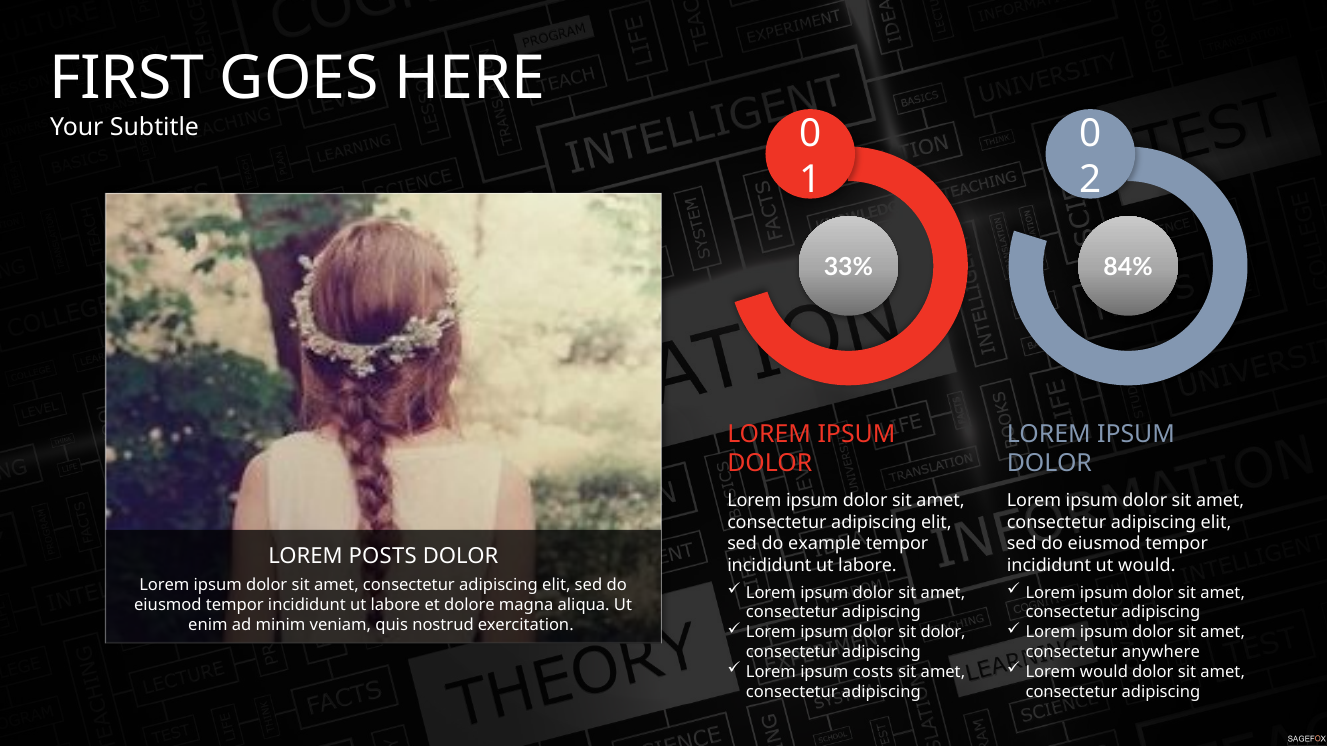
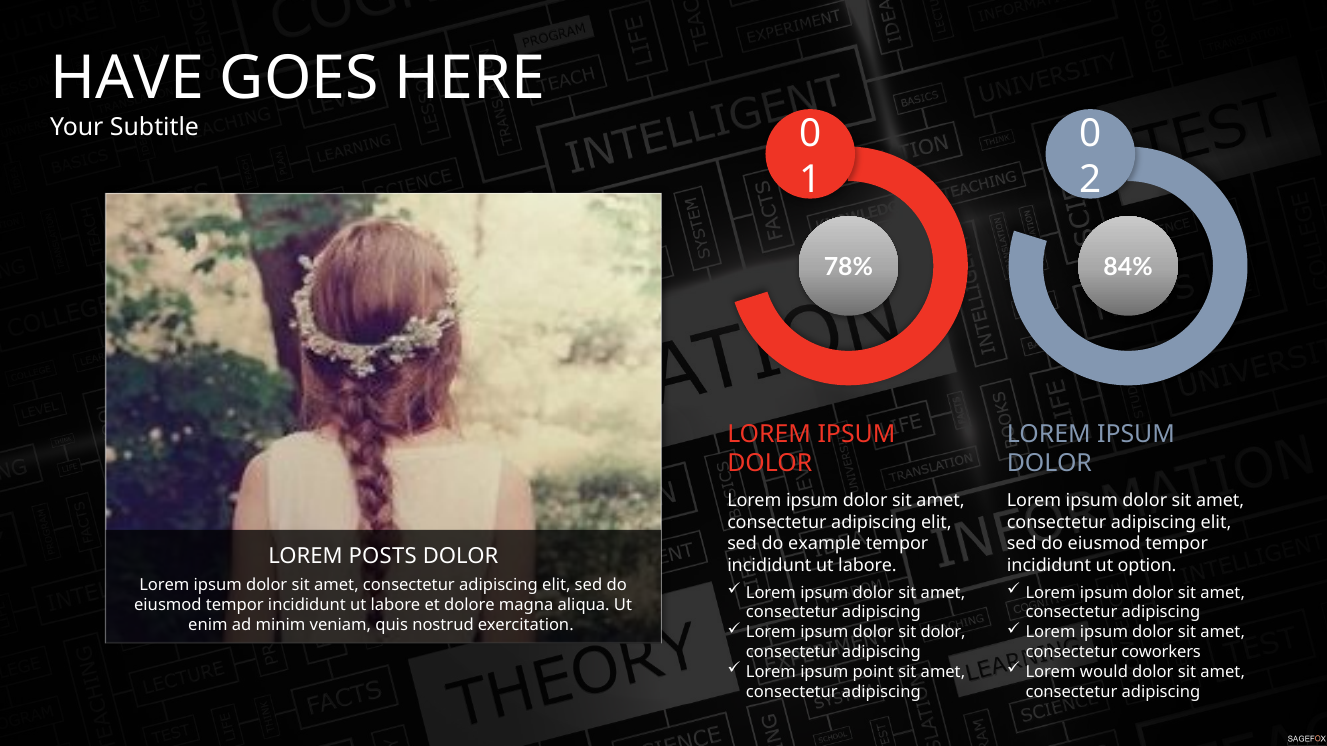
FIRST: FIRST -> HAVE (127, 79)
33%: 33% -> 78% (848, 268)
ut would: would -> option (1147, 566)
anywhere: anywhere -> coworkers (1161, 653)
costs: costs -> point (873, 673)
